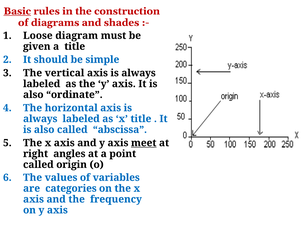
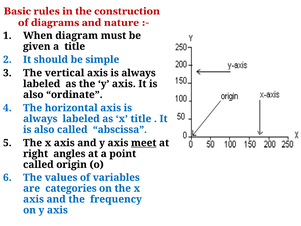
Basic underline: present -> none (17, 11)
shades: shades -> nature (121, 23)
Loose: Loose -> When (38, 36)
